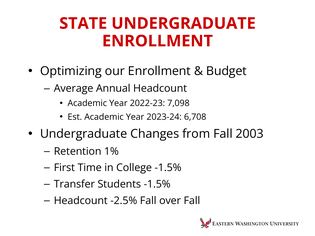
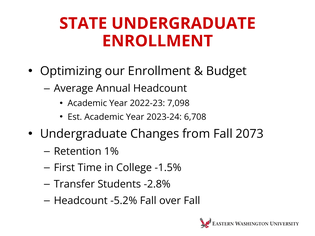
2003: 2003 -> 2073 (250, 134)
Students -1.5%: -1.5% -> -2.8% (157, 184)
-2.5%: -2.5% -> -5.2% (124, 201)
